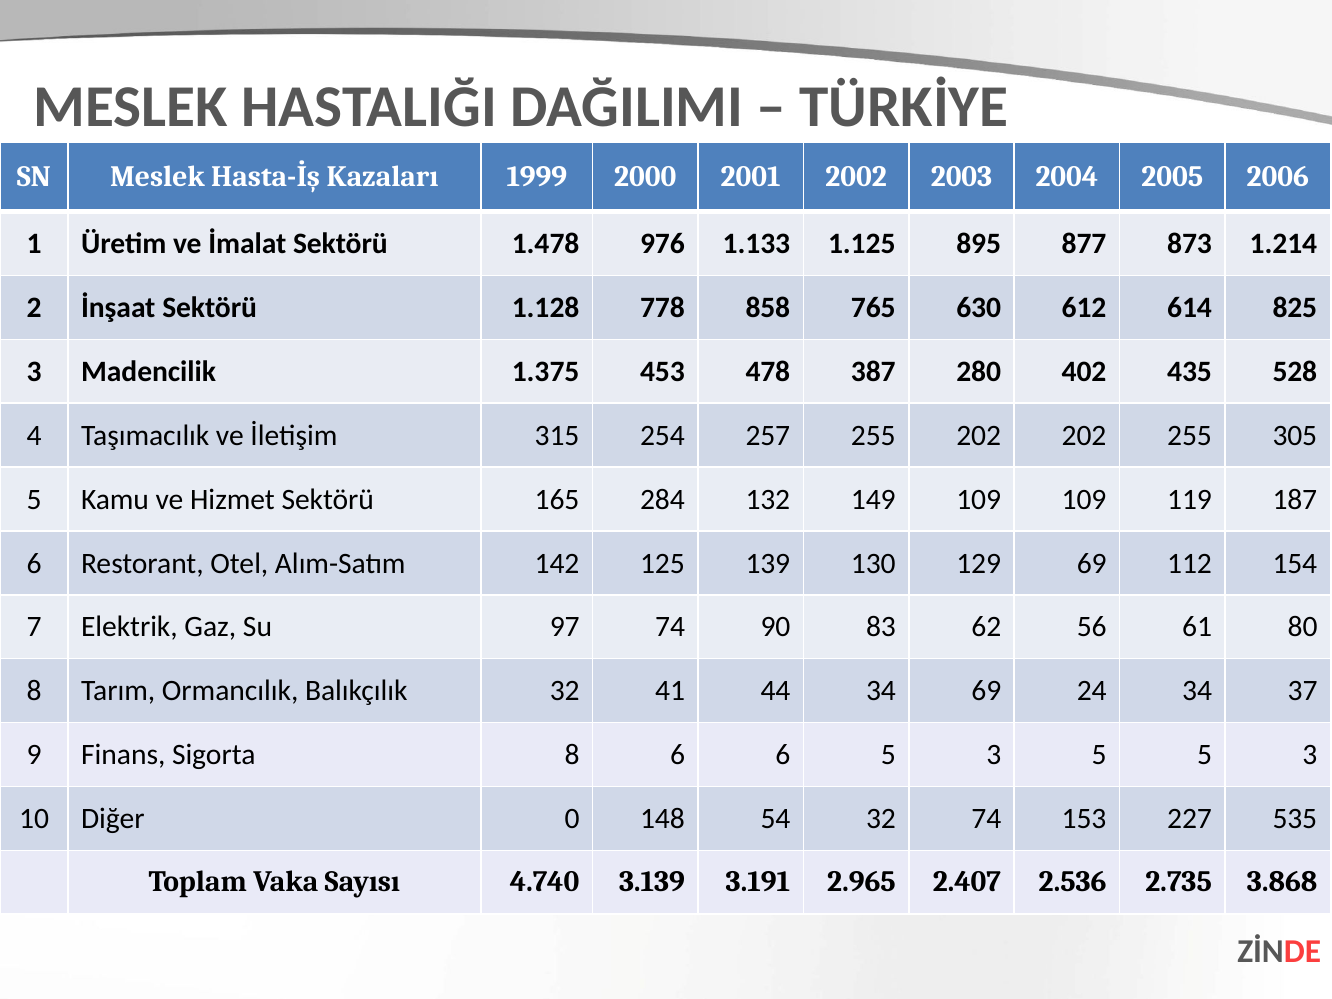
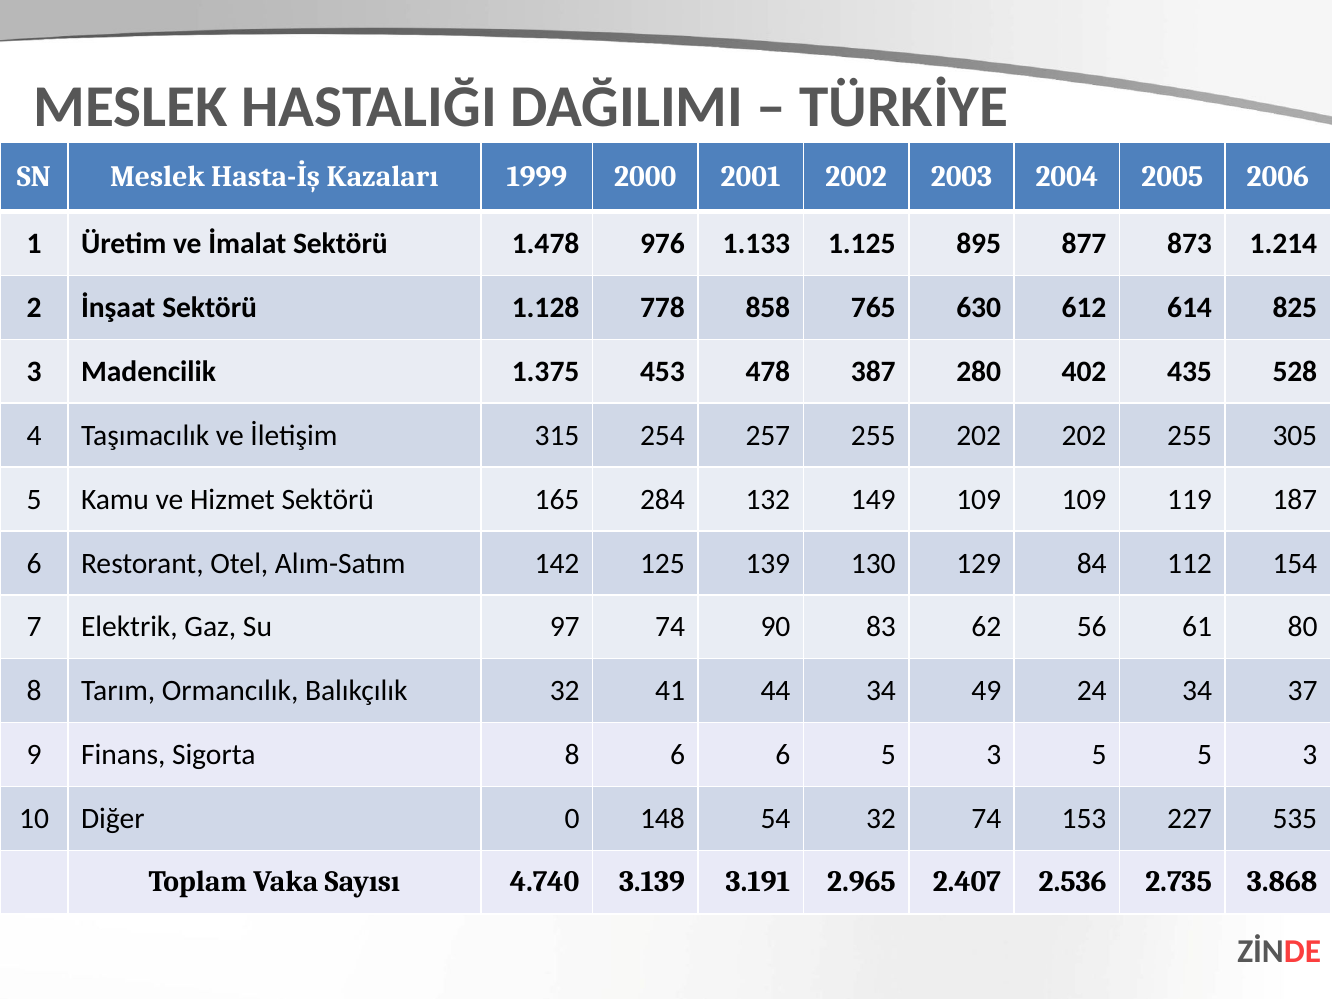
129 69: 69 -> 84 (1092, 563)
34 69: 69 -> 49 (986, 691)
